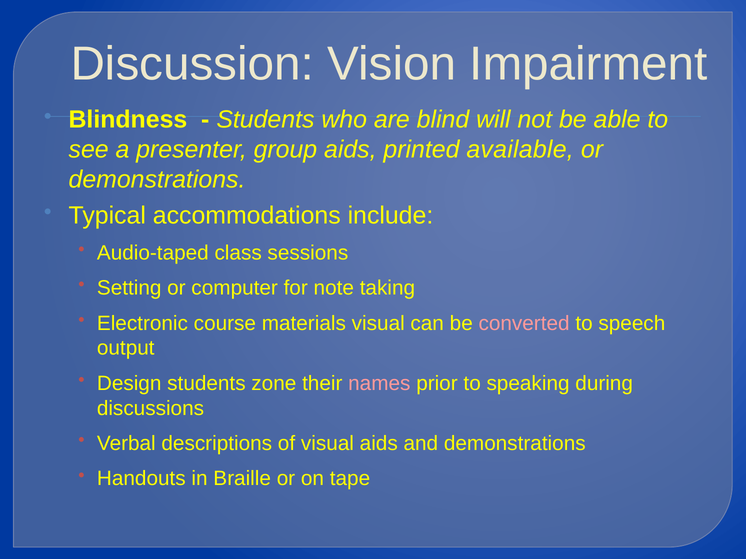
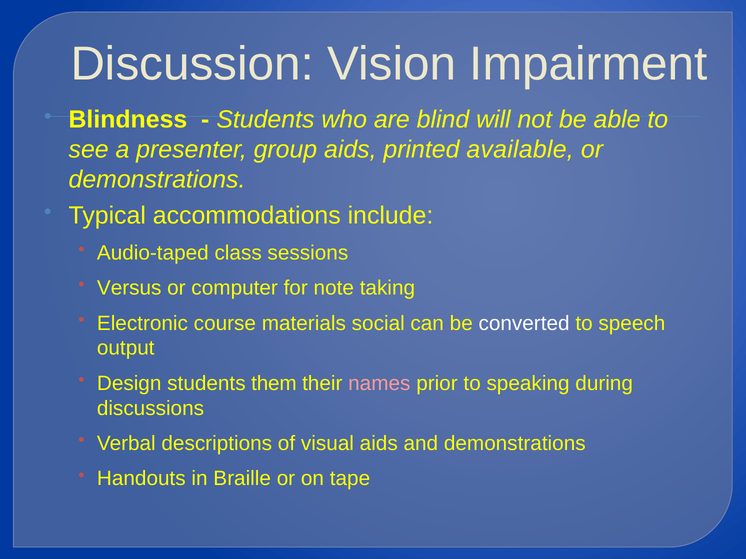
Setting: Setting -> Versus (129, 288)
materials visual: visual -> social (378, 324)
converted colour: pink -> white (524, 324)
zone: zone -> them (274, 384)
